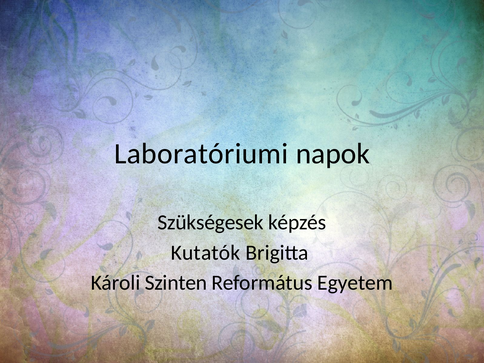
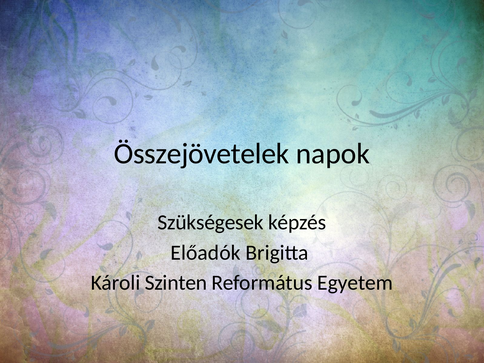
Laboratóriumi: Laboratóriumi -> Összejövetelek (202, 154)
Kutatók: Kutatók -> Előadók (206, 253)
